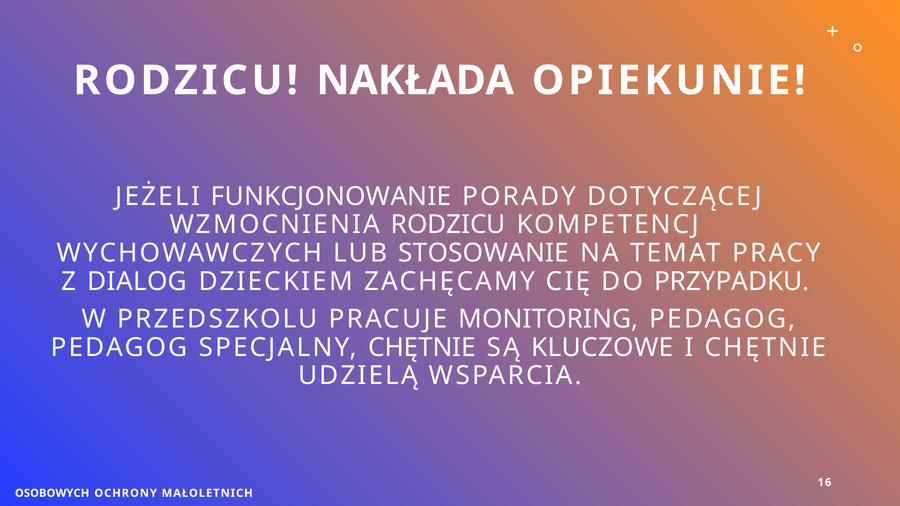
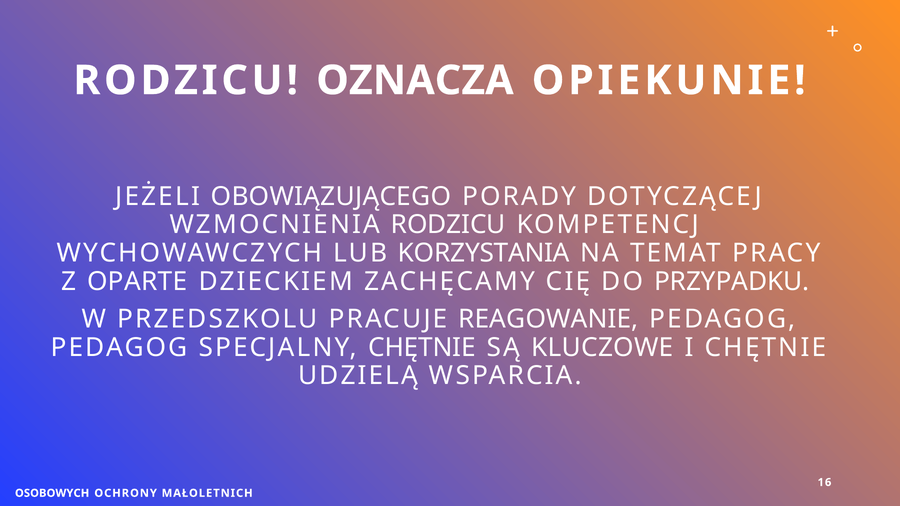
NAKŁADA: NAKŁADA -> OZNACZA (415, 81)
FUNKCJONOWANIE: FUNKCJONOWANIE -> OBOWIĄZUJĄCEGO (331, 197)
STOSOWANIE: STOSOWANIE -> KORZYSTANIA (484, 253)
DIALOG: DIALOG -> OPARTE (137, 282)
MONITORING: MONITORING -> REAGOWANIE (548, 319)
